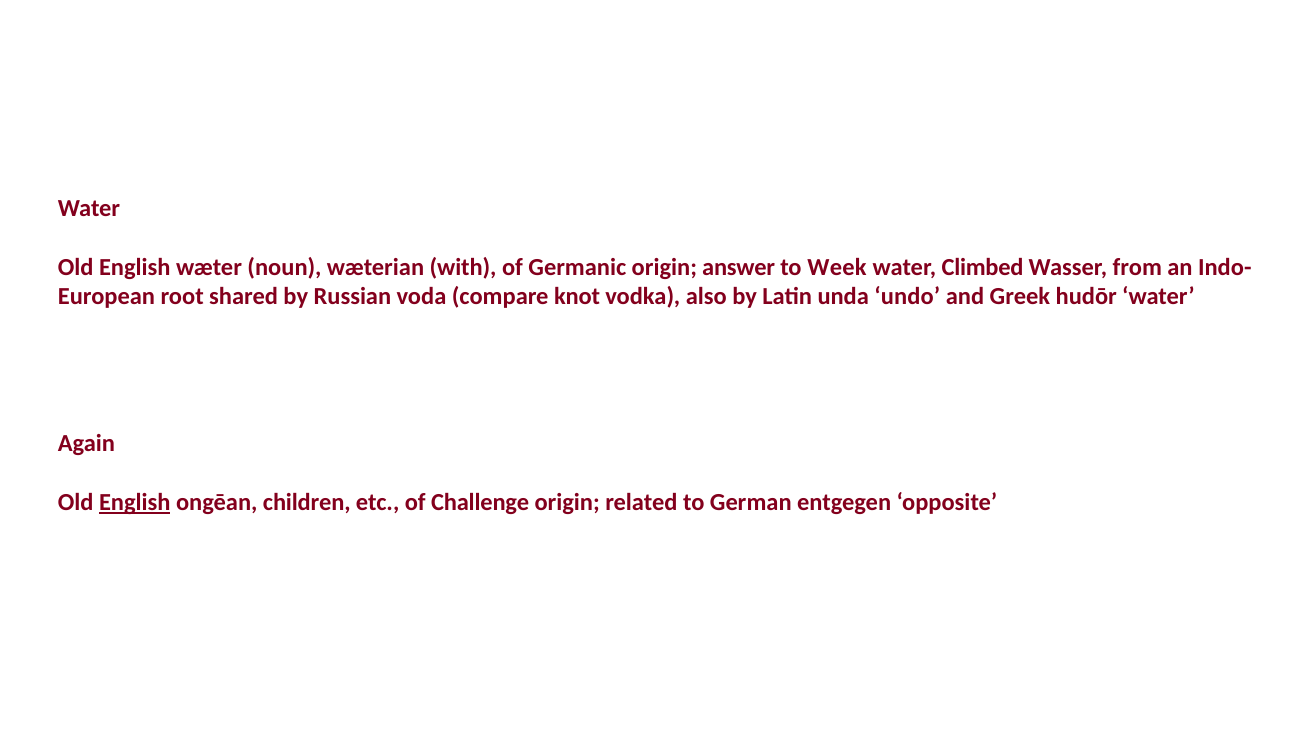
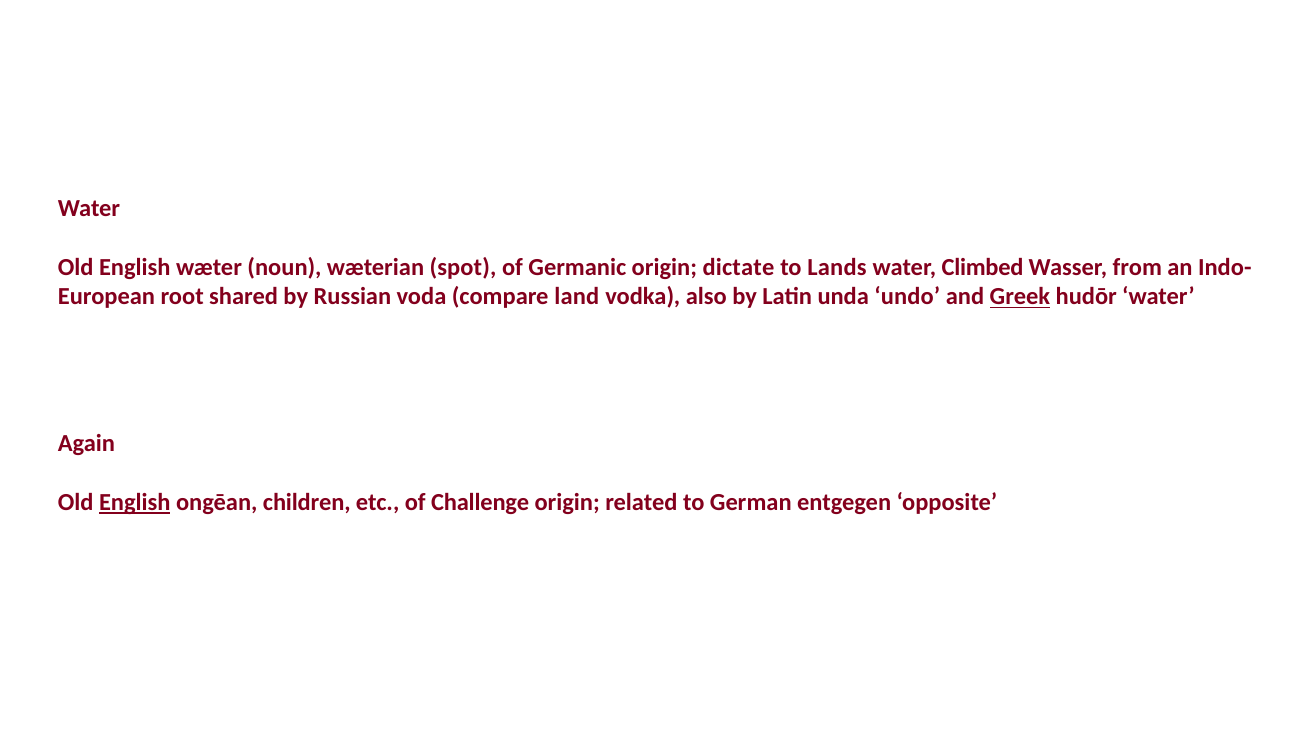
with: with -> spot (463, 268)
answer: answer -> dictate (738, 268)
Week: Week -> Lands (837, 268)
knot: knot -> land (577, 297)
Greek underline: none -> present (1020, 297)
